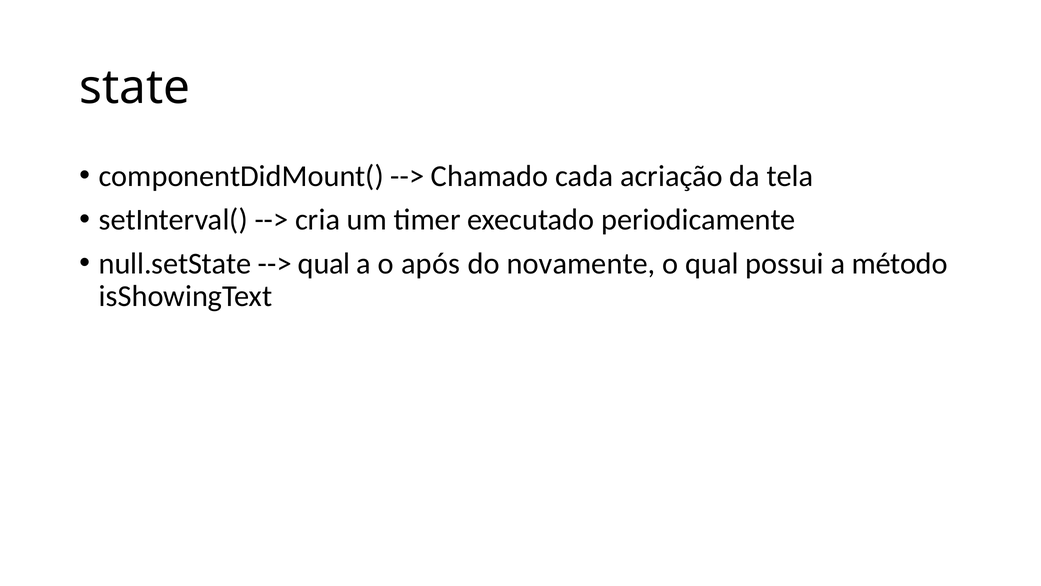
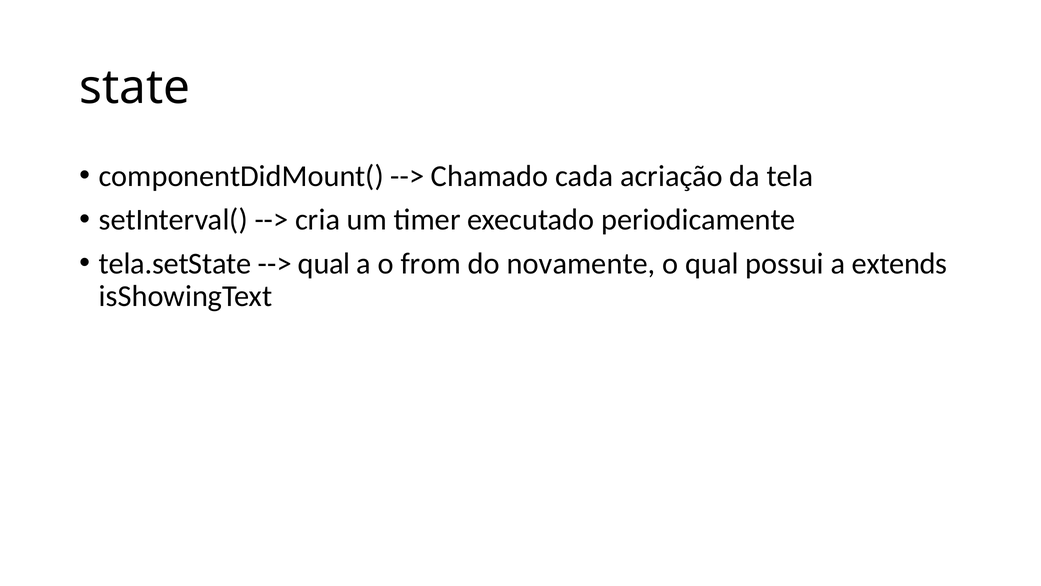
null.setState: null.setState -> tela.setState (175, 263)
após: após -> from (431, 263)
método: método -> extends (900, 263)
